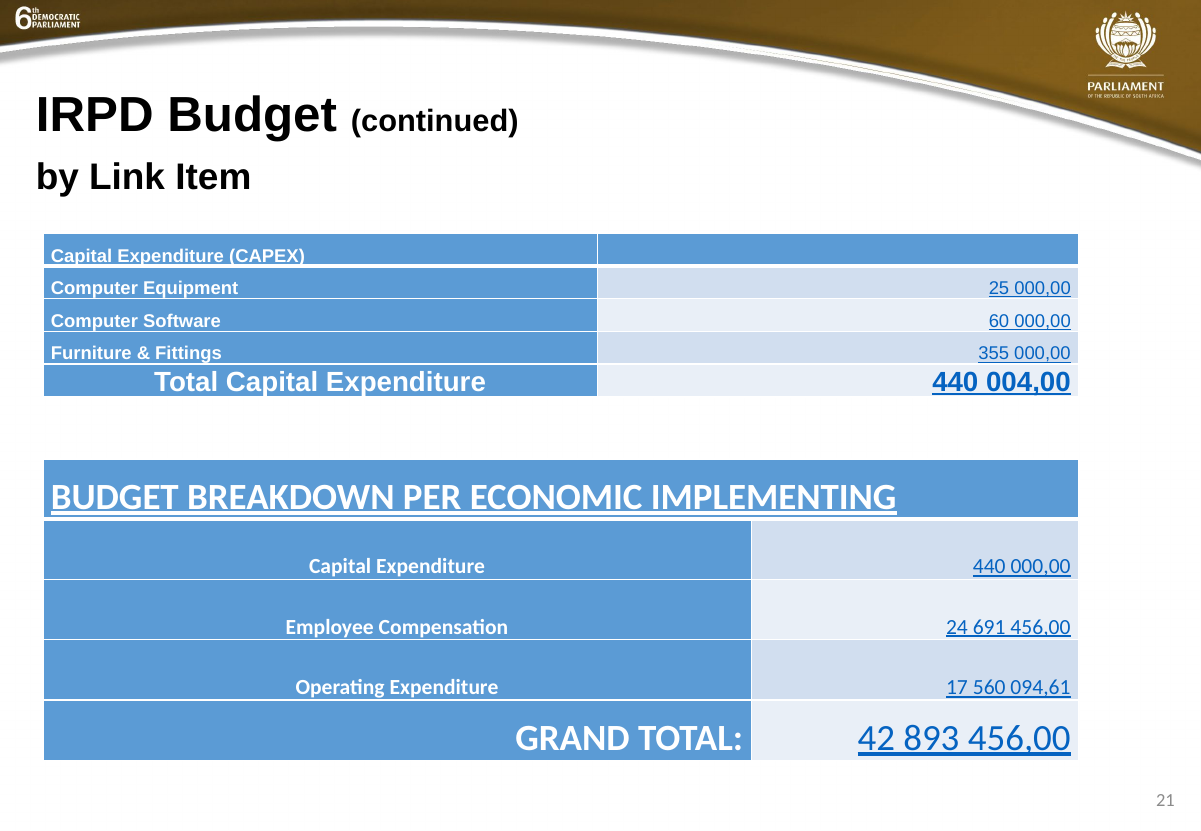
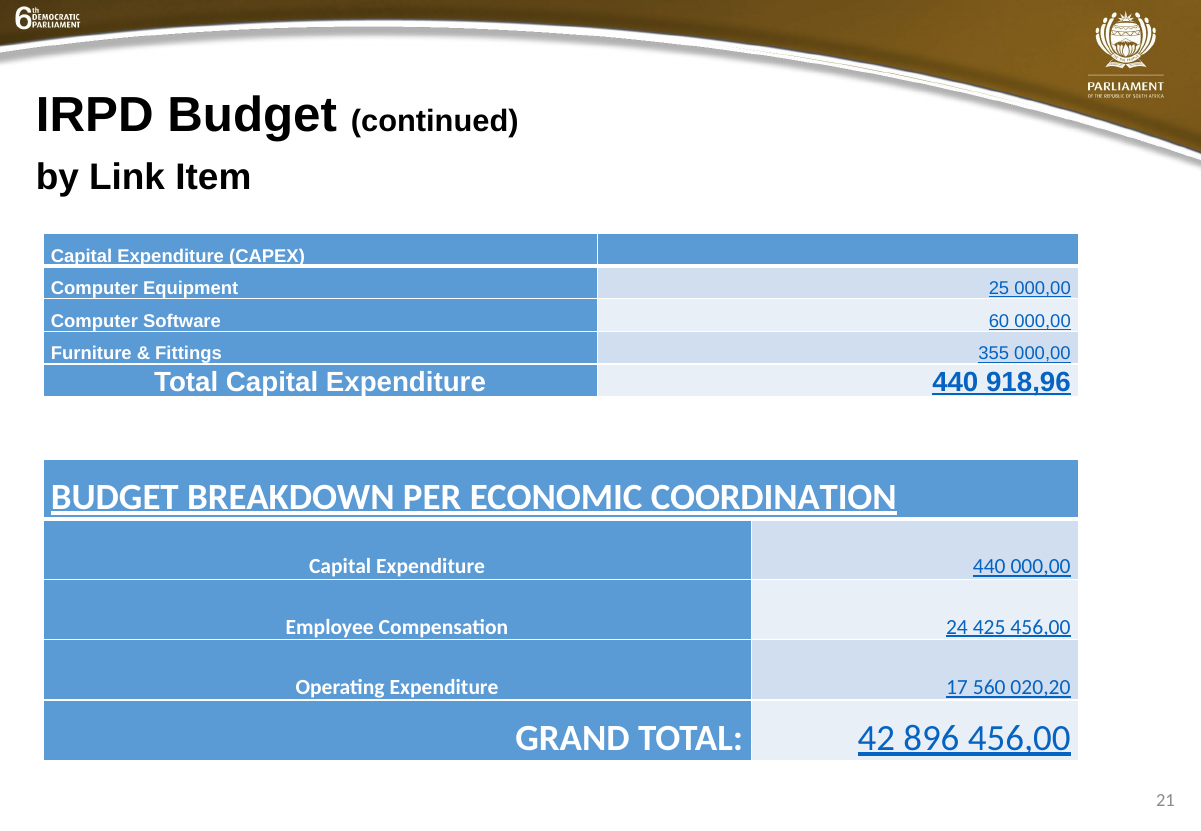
004,00: 004,00 -> 918,96 (1028, 382)
IMPLEMENTING: IMPLEMENTING -> COORDINATION (774, 497)
691: 691 -> 425 (989, 627)
094,61: 094,61 -> 020,20 (1041, 688)
893: 893 -> 896 (931, 739)
